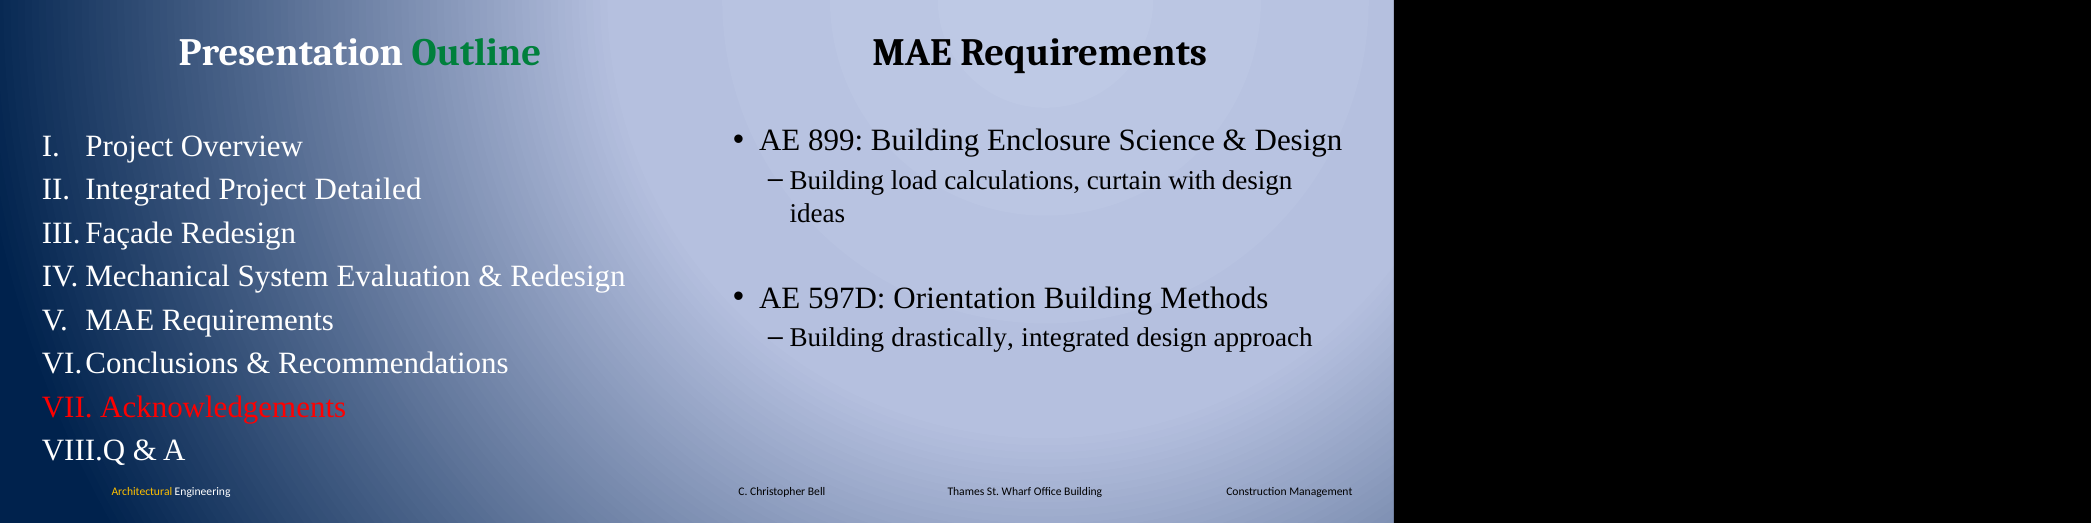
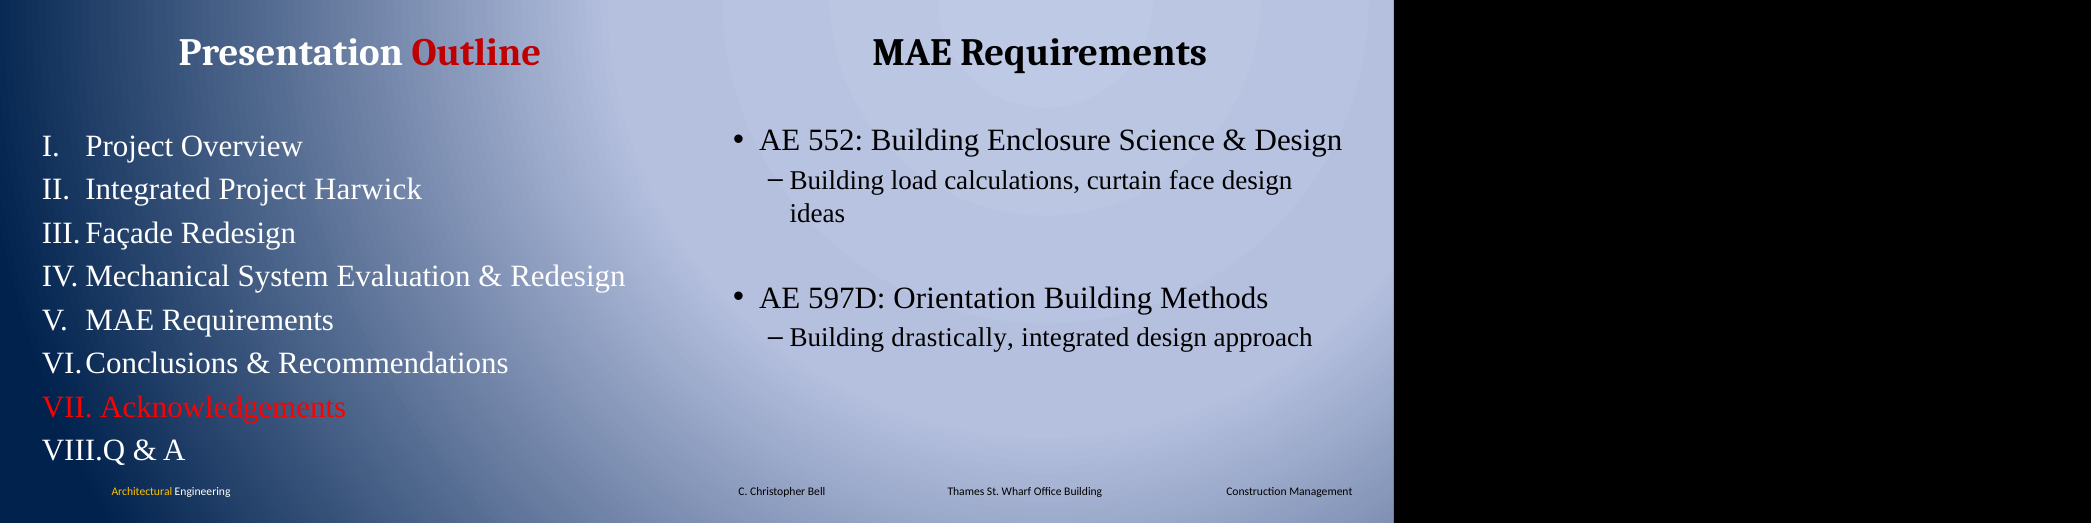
Outline colour: green -> red (476, 53)
899: 899 -> 552 (836, 140)
with: with -> face (1192, 180)
Detailed: Detailed -> Harwick (368, 190)
